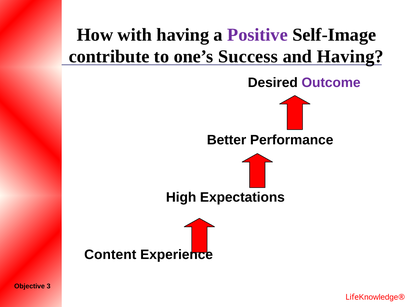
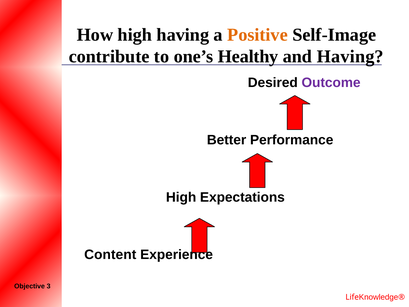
How with: with -> high (135, 35)
Positive colour: purple -> orange (258, 35)
Success: Success -> Healthy (248, 56)
